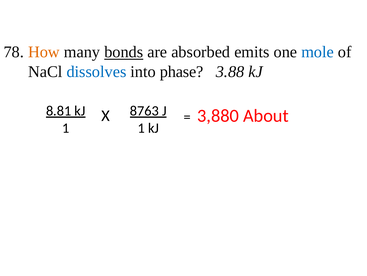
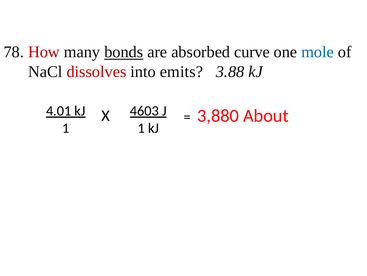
How colour: orange -> red (44, 52)
emits: emits -> curve (252, 52)
dissolves colour: blue -> red (96, 71)
phase: phase -> emits (181, 71)
8.81: 8.81 -> 4.01 (59, 111)
8763: 8763 -> 4603 (144, 111)
